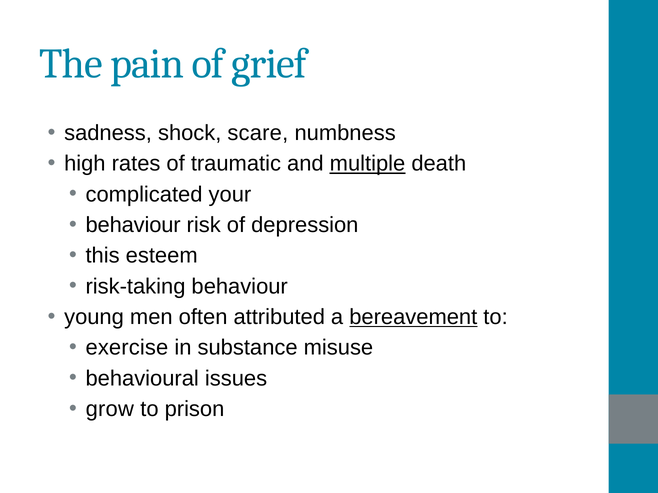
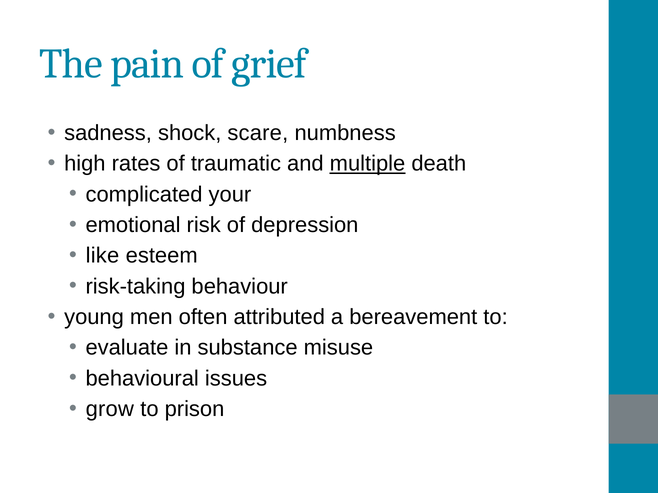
behaviour: behaviour -> emotional (133, 225)
this: this -> like (102, 256)
bereavement underline: present -> none (413, 317)
exercise: exercise -> evaluate (127, 348)
